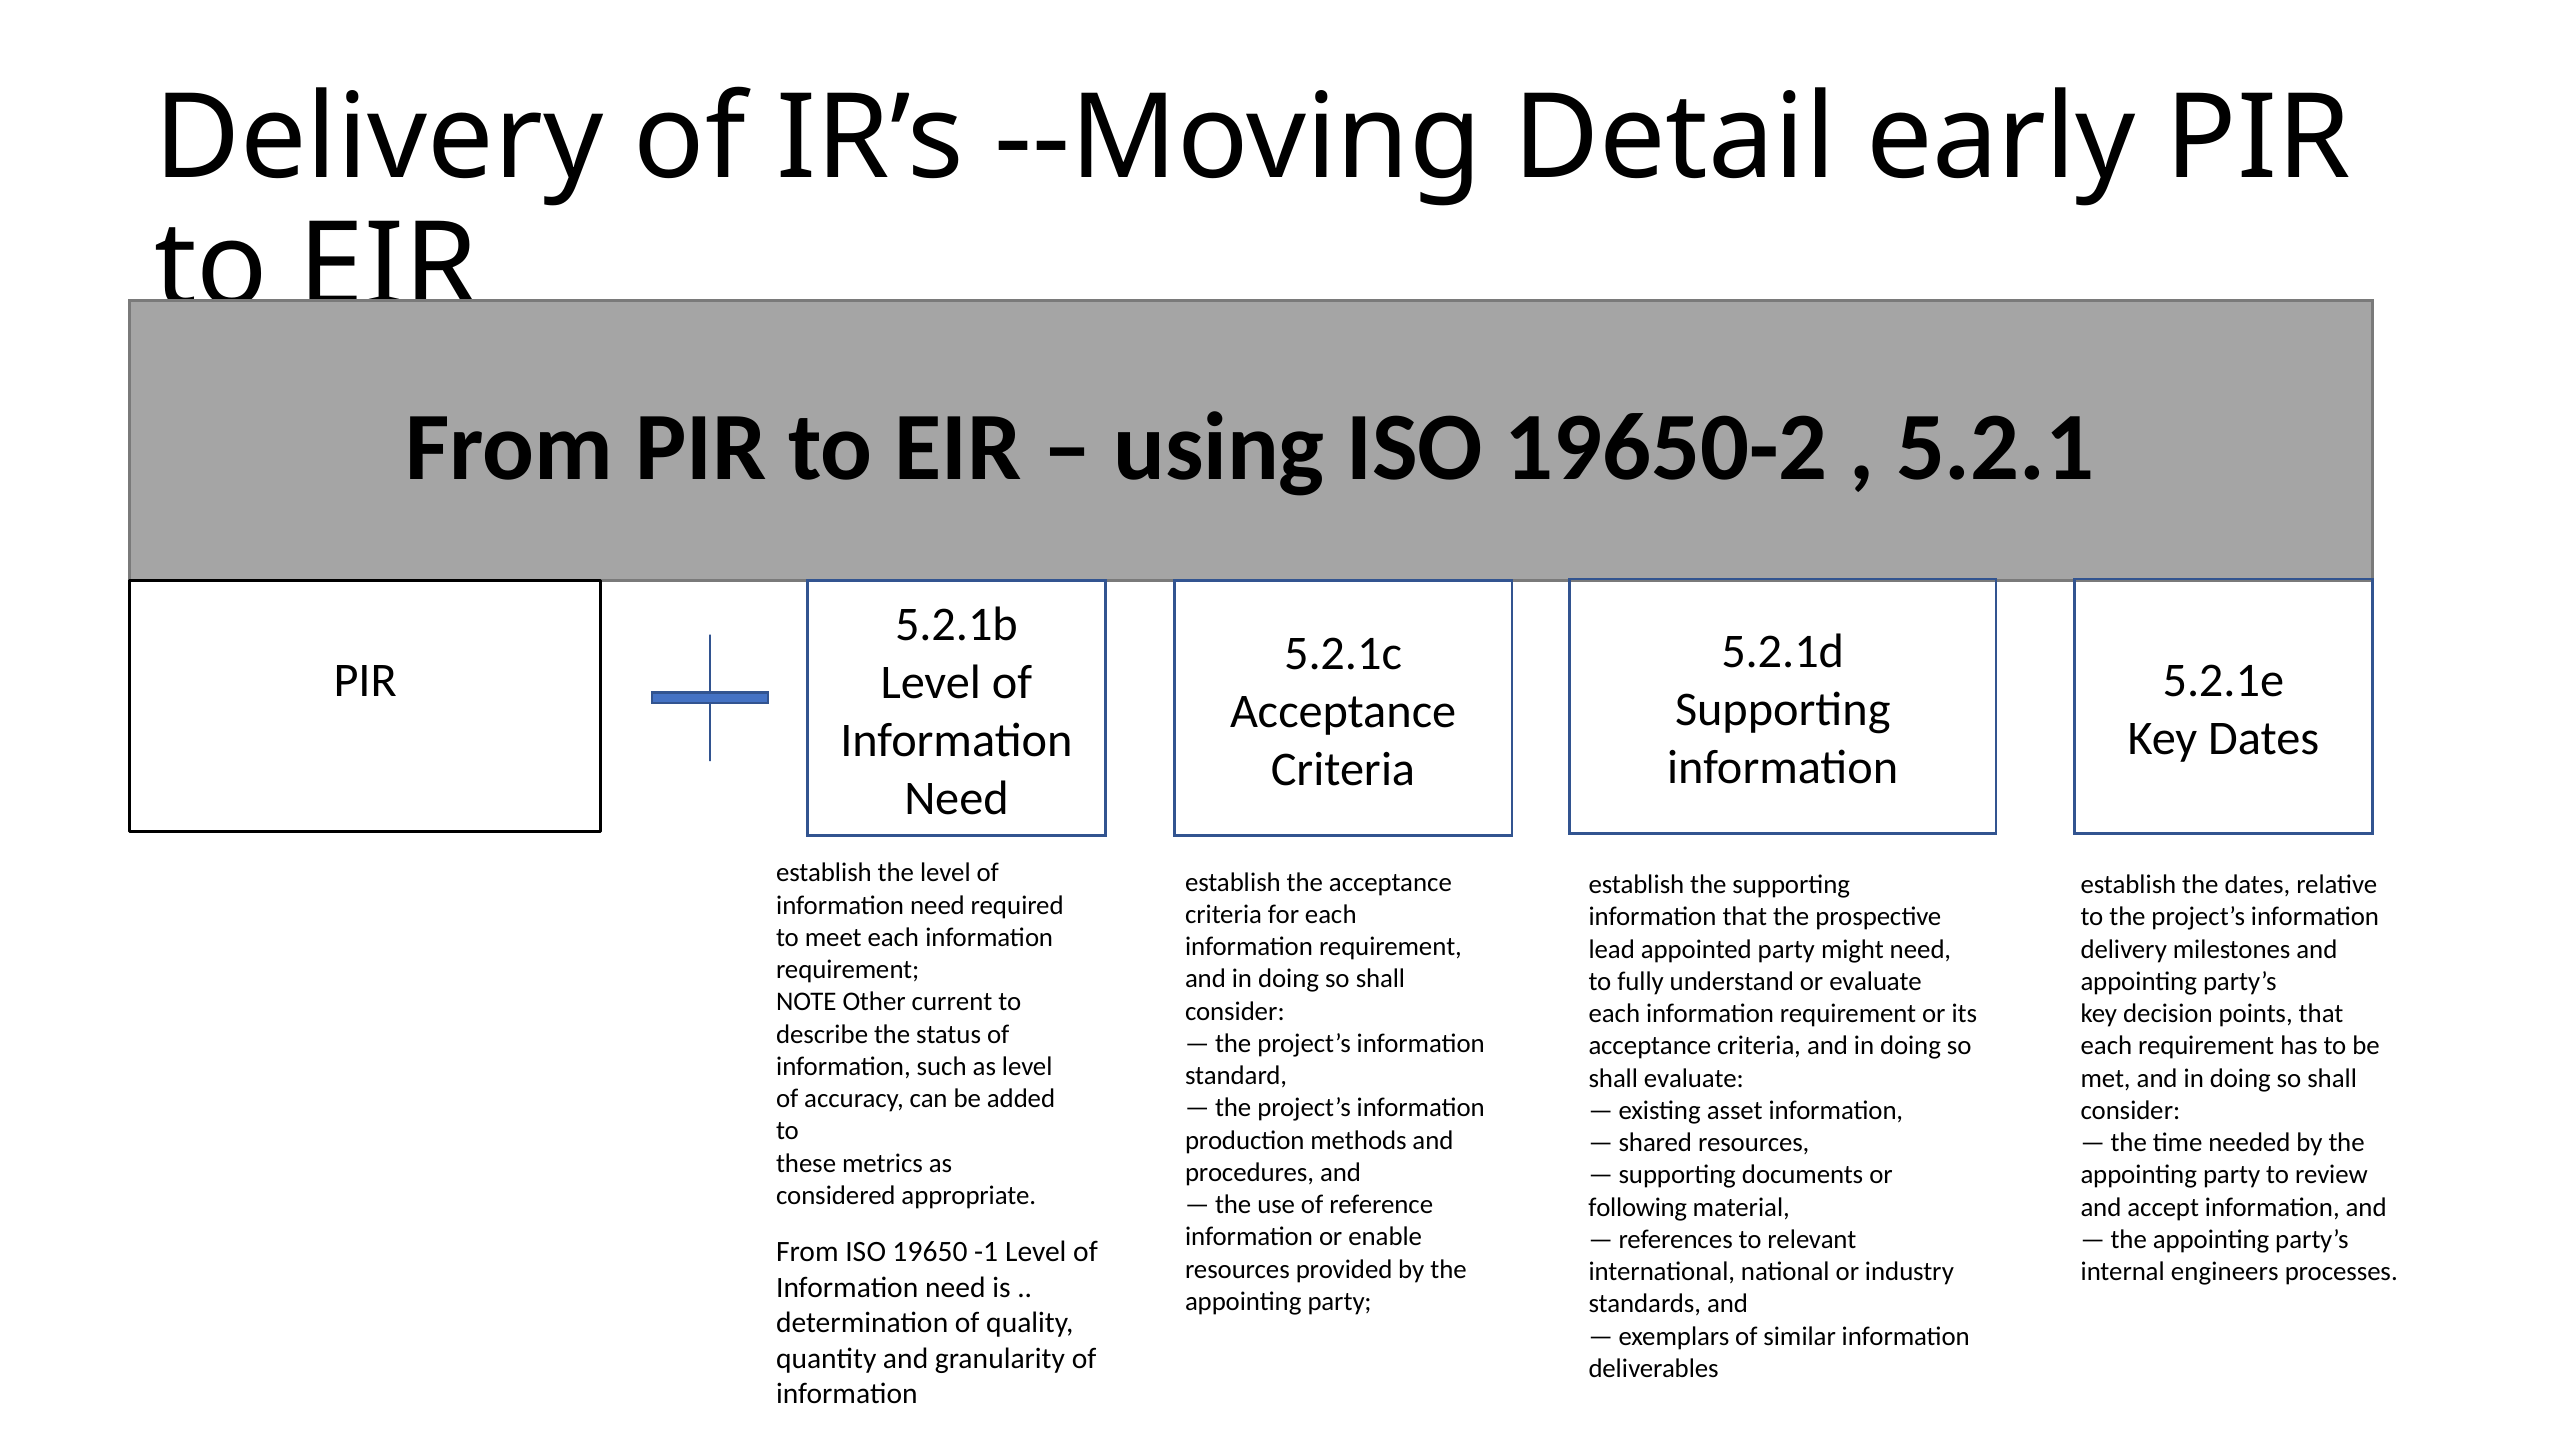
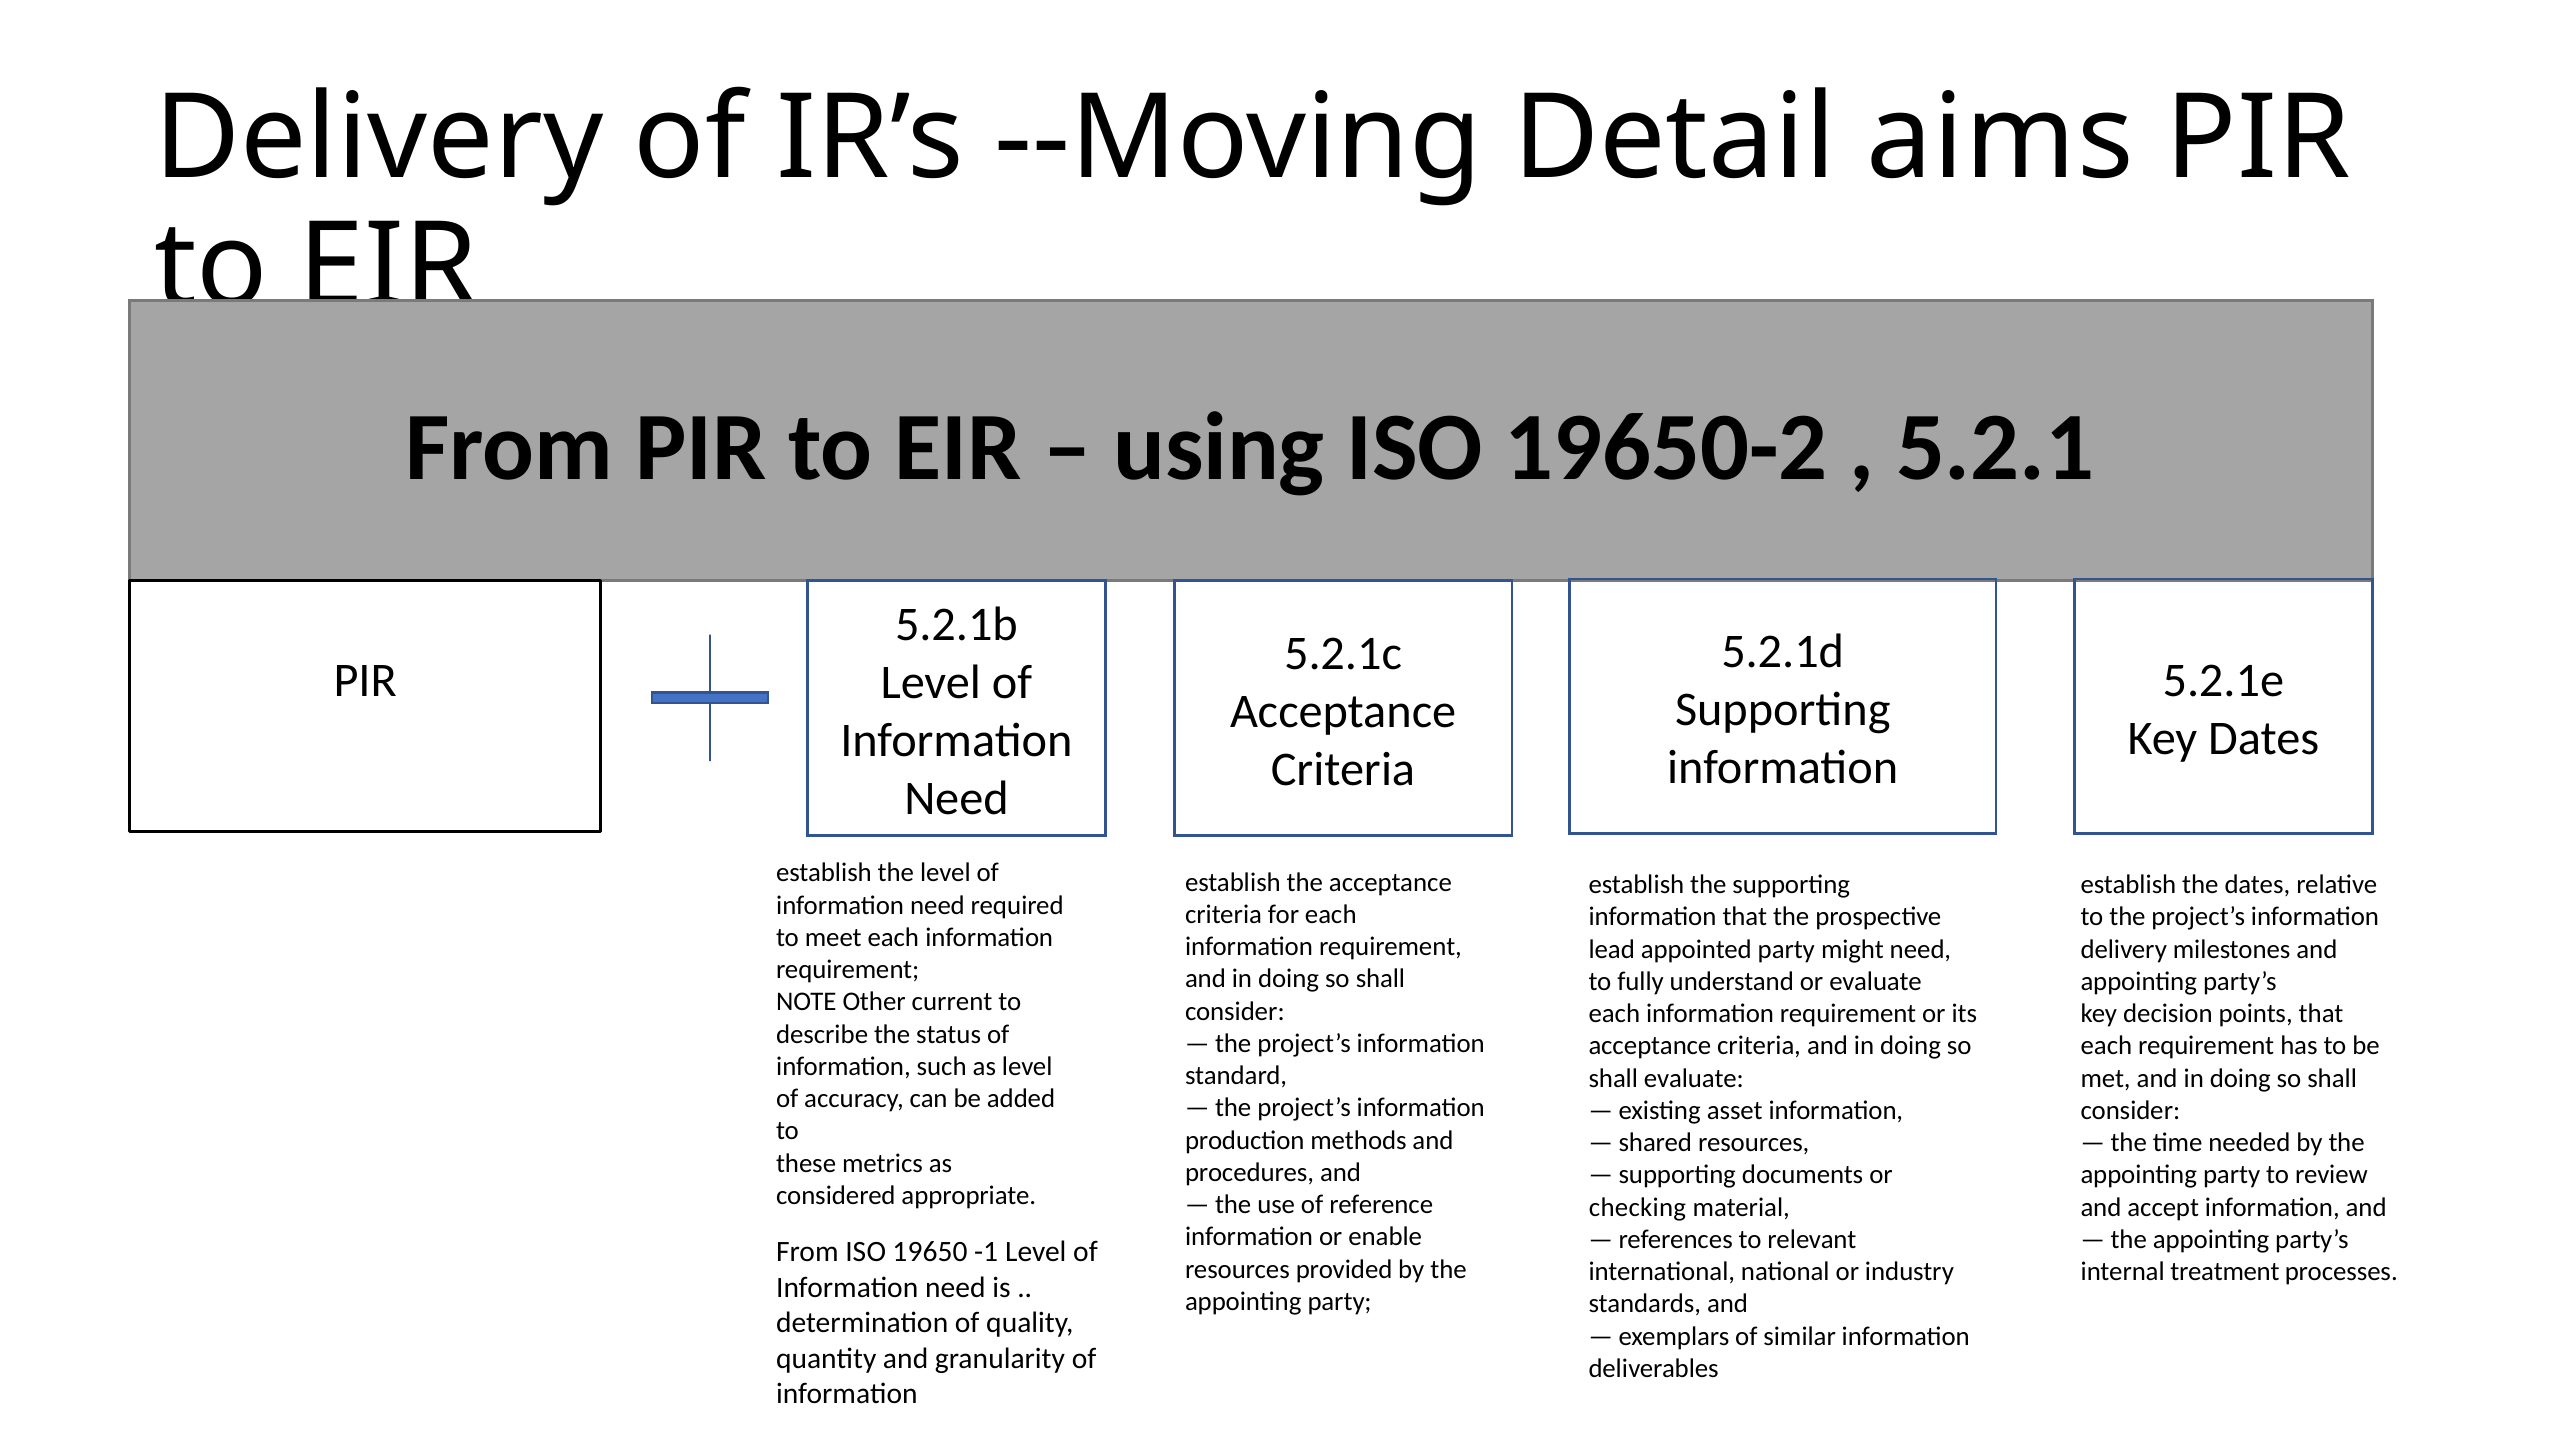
early: early -> aims (2000, 139)
following: following -> checking (1638, 1207)
engineers: engineers -> treatment (2225, 1272)
